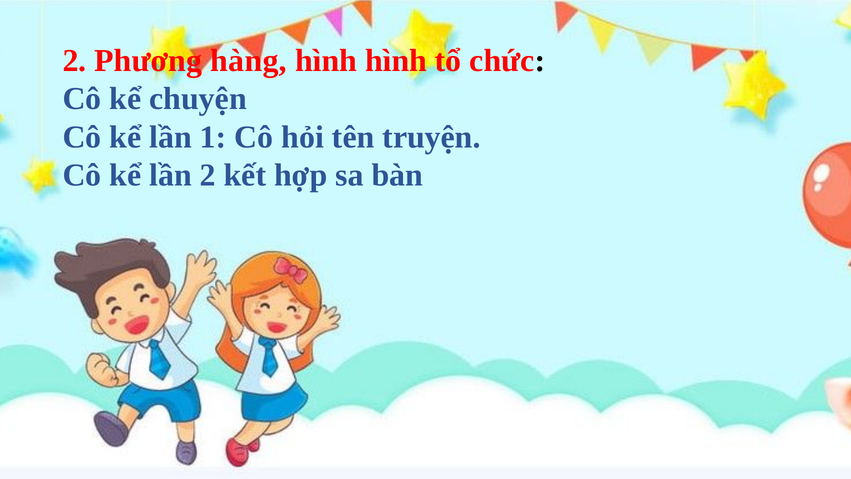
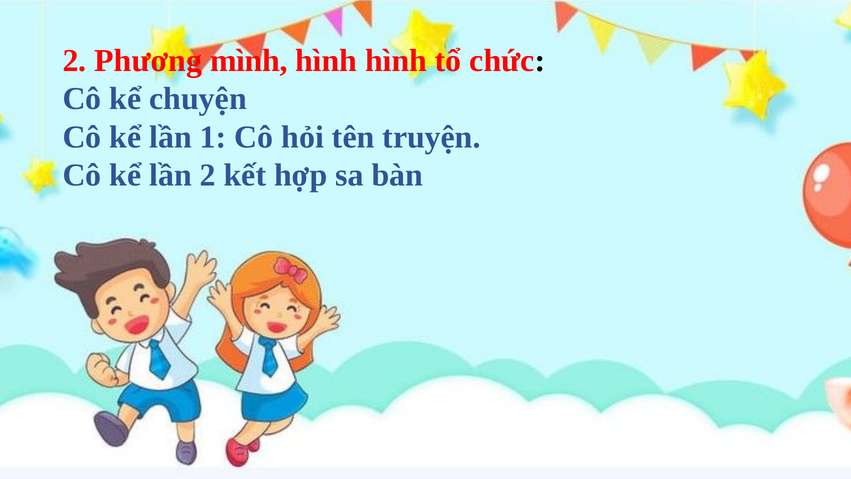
hàng: hàng -> mình (249, 60)
